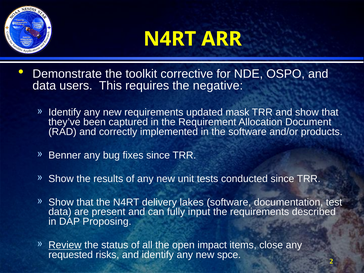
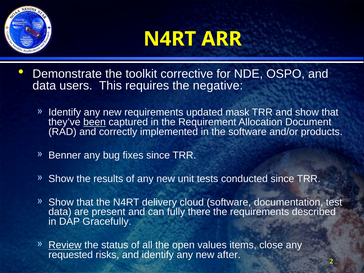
been underline: none -> present (95, 122)
lakes: lakes -> cloud (192, 202)
input: input -> there (199, 212)
Proposing: Proposing -> Gracefully (107, 222)
impact: impact -> values (212, 245)
spce: spce -> after (229, 255)
